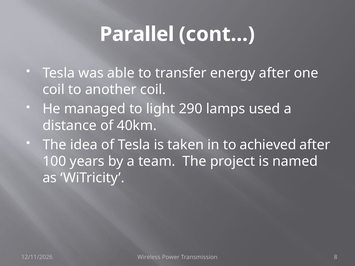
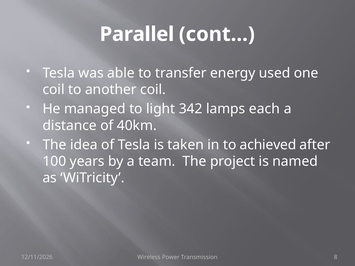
energy after: after -> used (275, 73)
290: 290 -> 342 (191, 109)
used: used -> each (264, 109)
